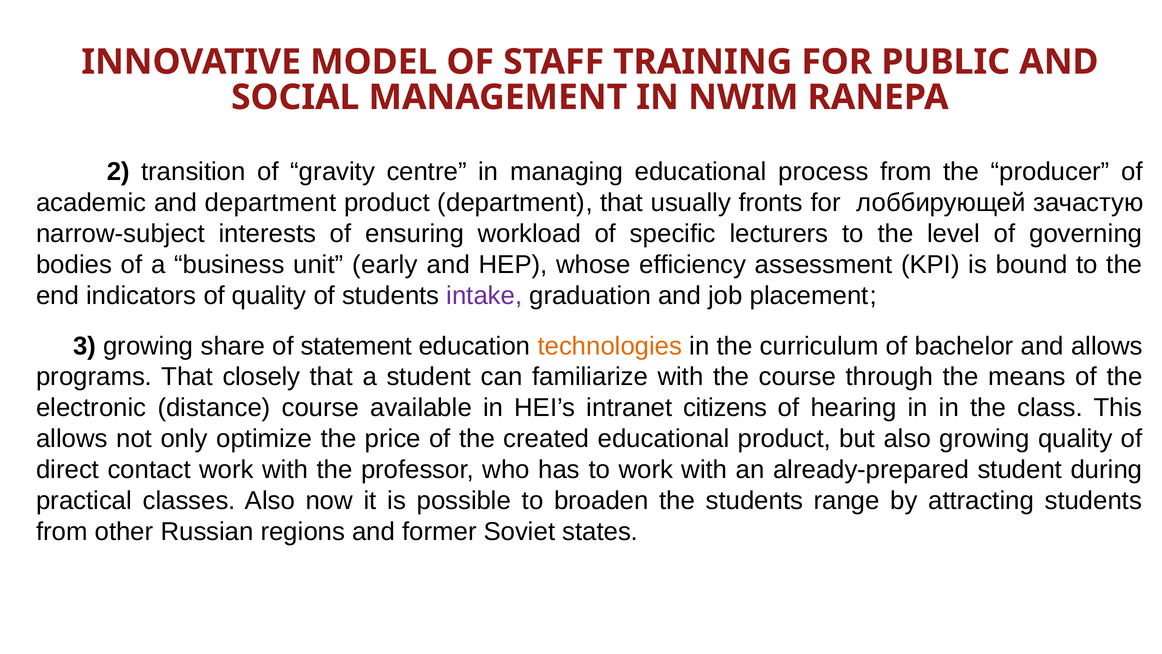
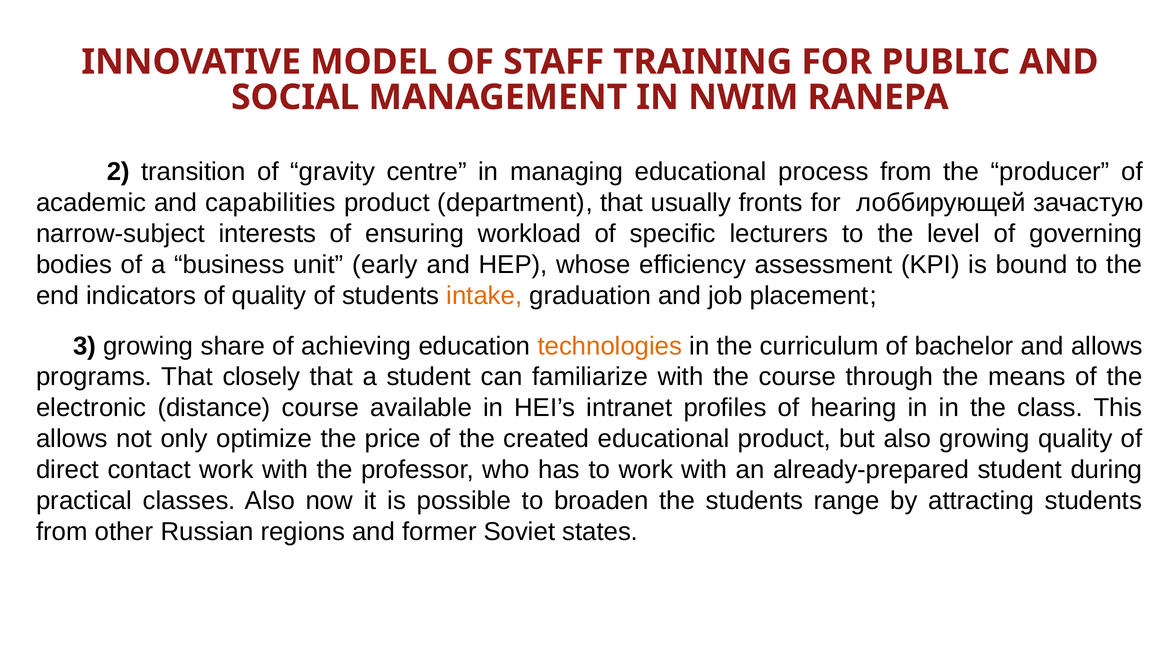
and department: department -> capabilities (270, 203)
intake colour: purple -> orange (484, 295)
statement: statement -> achieving (356, 346)
citizens: citizens -> profiles (725, 408)
